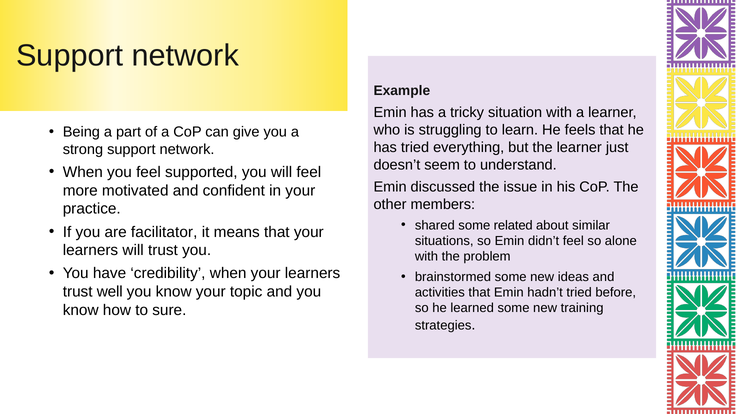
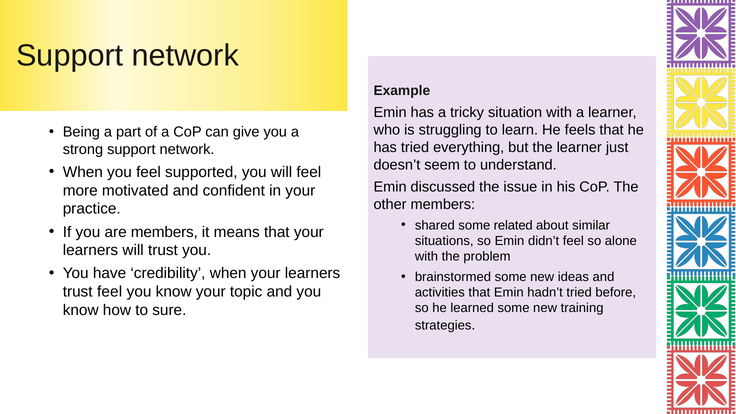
are facilitator: facilitator -> members (164, 232)
trust well: well -> feel (110, 292)
